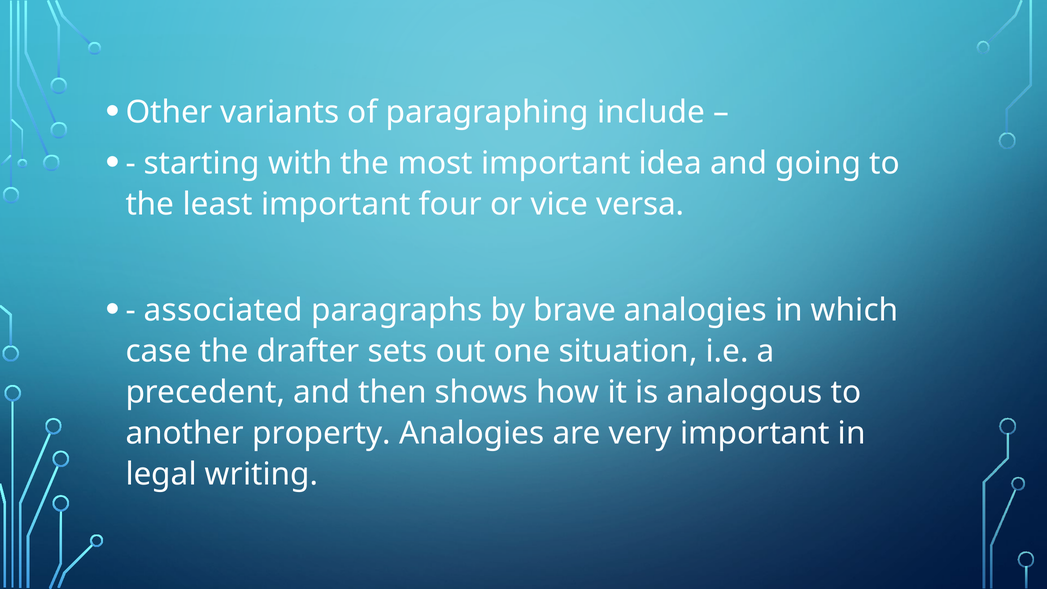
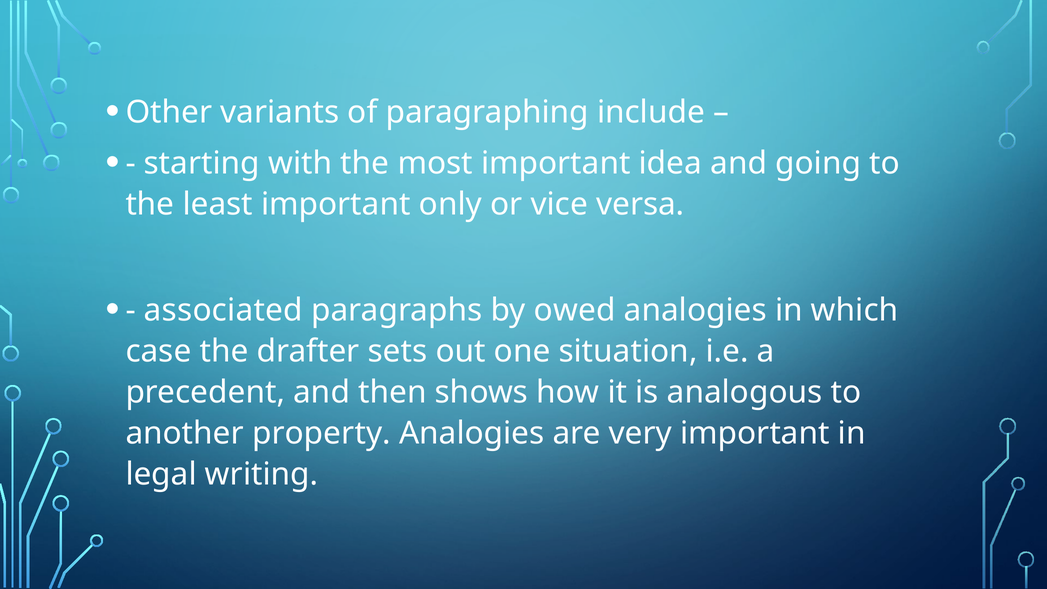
four: four -> only (450, 204)
brave: brave -> owed (575, 310)
